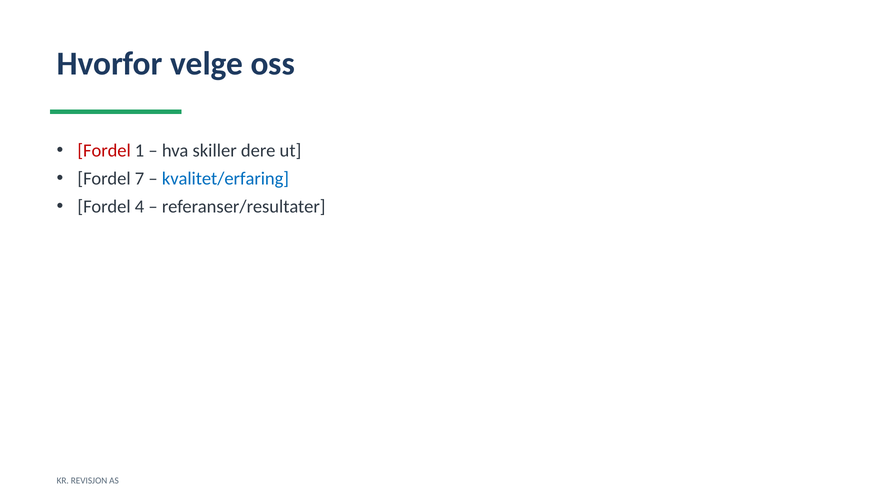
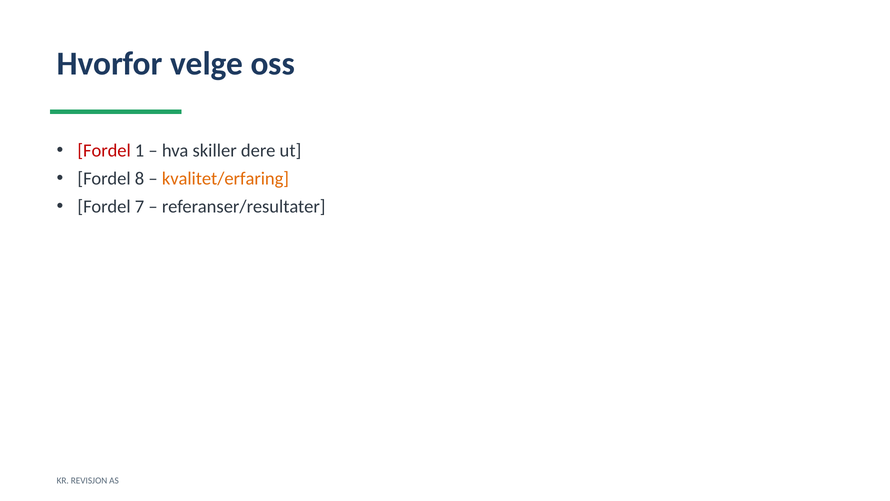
7: 7 -> 8 (140, 179)
kvalitet/erfaring colour: blue -> orange (225, 179)
4: 4 -> 7 (140, 206)
